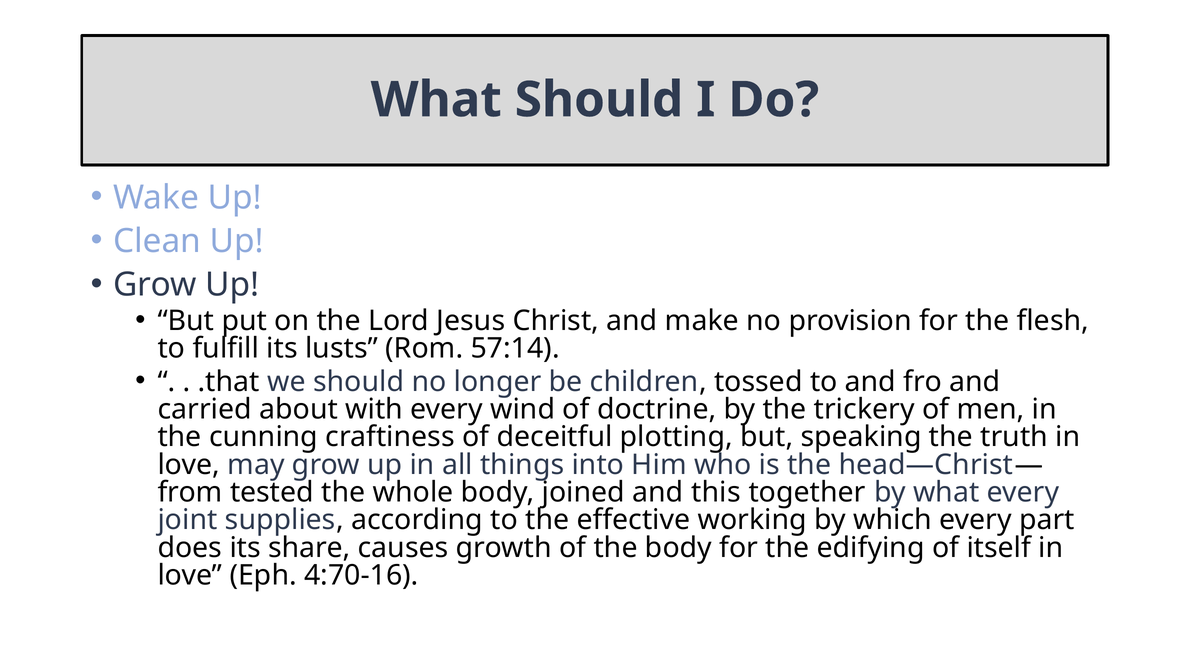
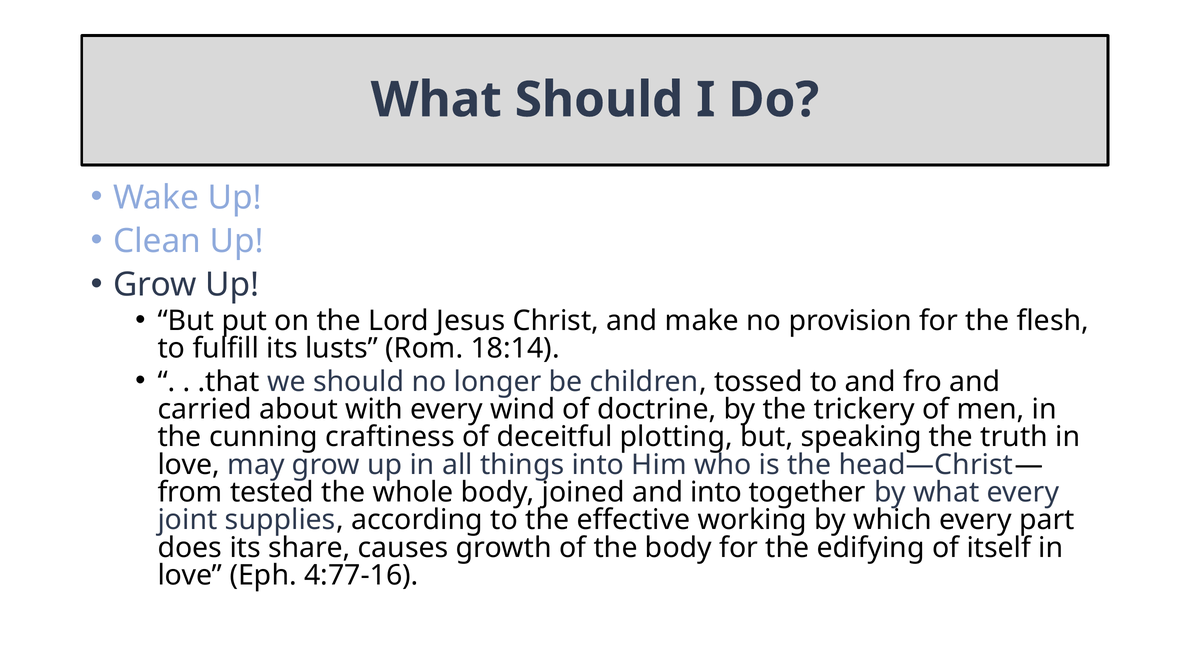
57:14: 57:14 -> 18:14 (515, 349)
and this: this -> into (716, 493)
4:70-16: 4:70-16 -> 4:77-16 (361, 576)
